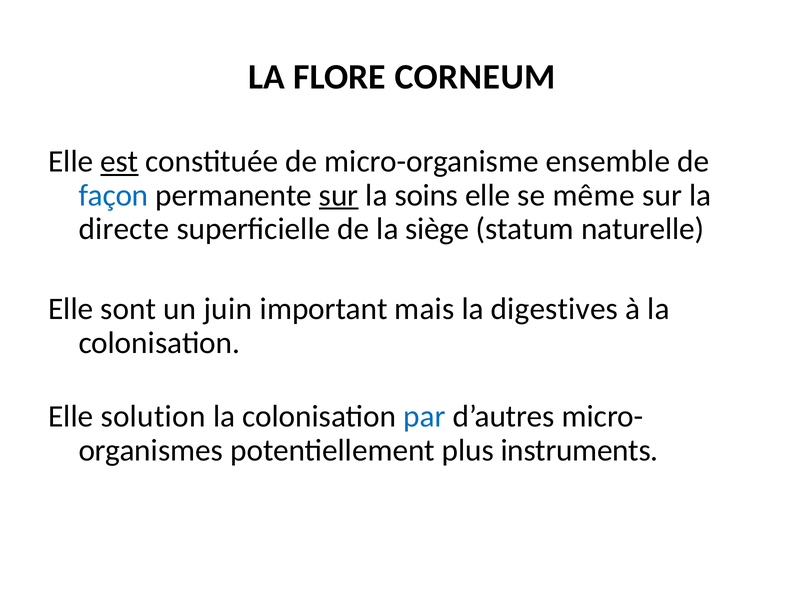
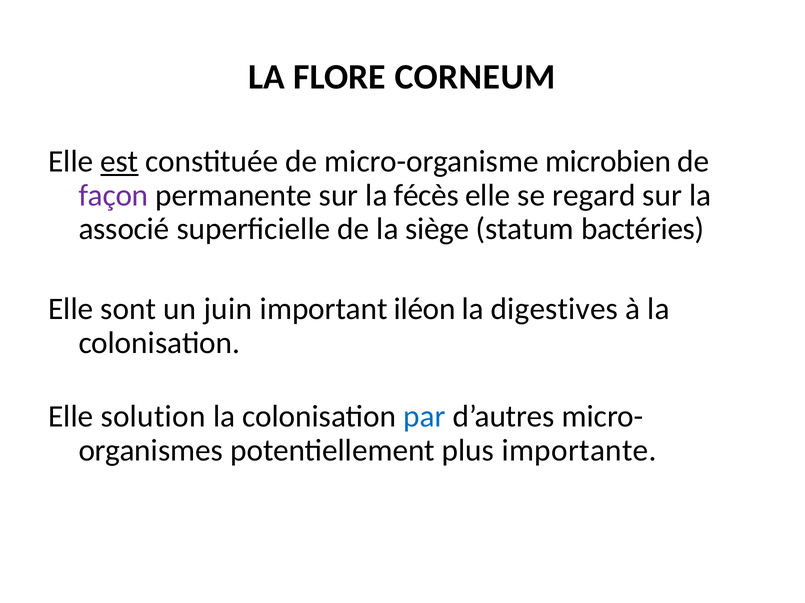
ensemble: ensemble -> microbien (608, 162)
façon colour: blue -> purple (113, 195)
sur underline: present -> none (339, 195)
soins: soins -> fécès (426, 195)
même: même -> regard (594, 195)
directe: directe -> associé (124, 229)
naturelle: naturelle -> bactéries (643, 229)
mais: mais -> iléon (425, 309)
instruments: instruments -> importante (579, 451)
